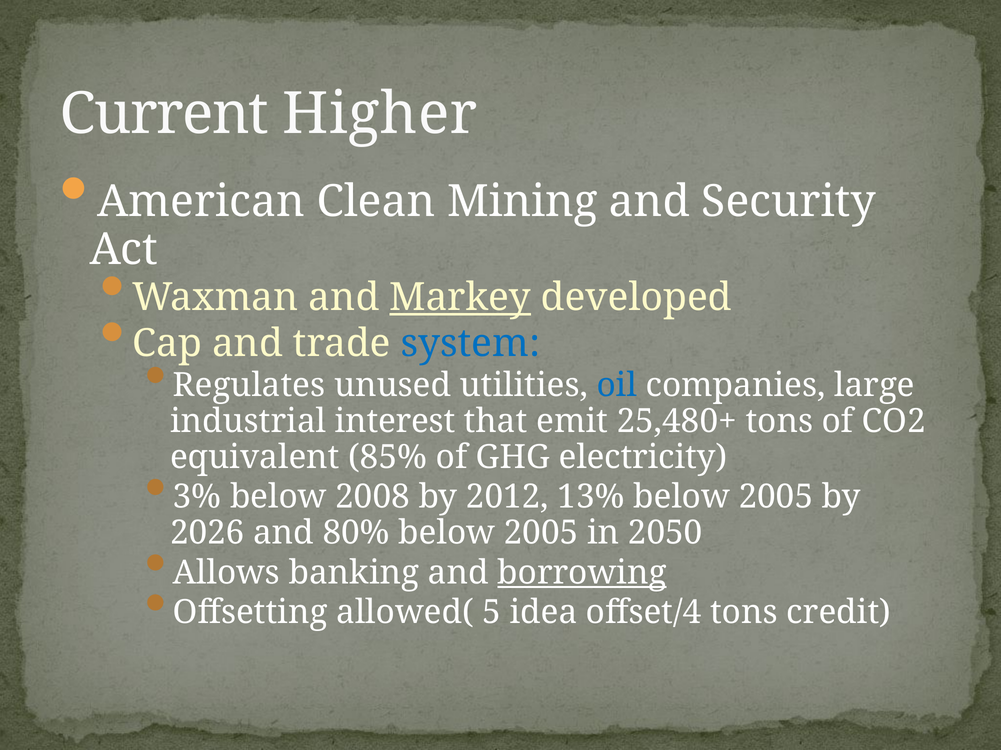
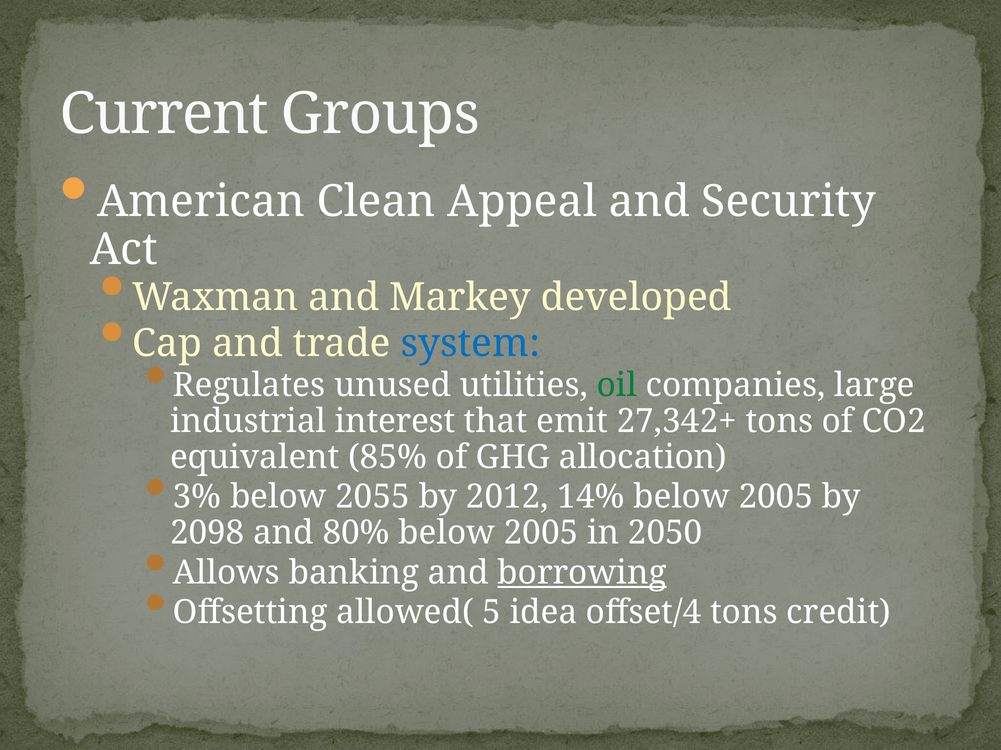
Higher: Higher -> Groups (380, 114)
Mining: Mining -> Appeal (522, 202)
Markey underline: present -> none (460, 298)
oil colour: blue -> green (617, 386)
25,480+: 25,480+ -> 27,342+ (677, 422)
electricity: electricity -> allocation (643, 458)
2008: 2008 -> 2055 (373, 497)
13%: 13% -> 14% (591, 497)
2026: 2026 -> 2098 (207, 533)
